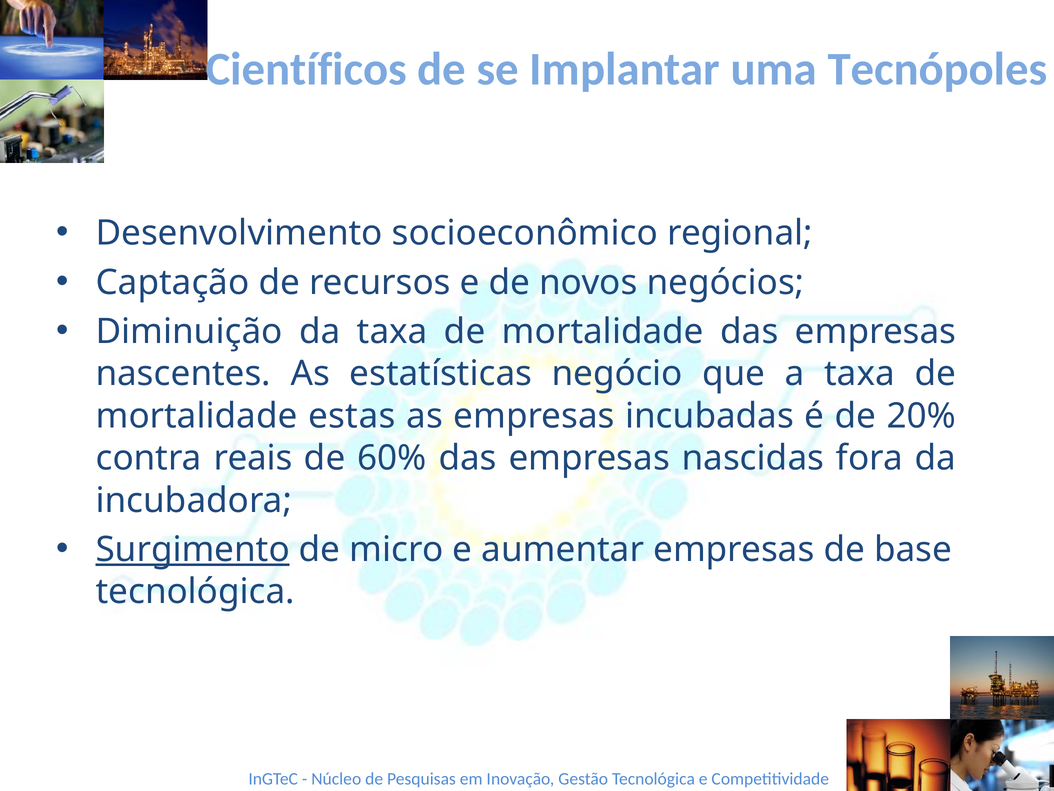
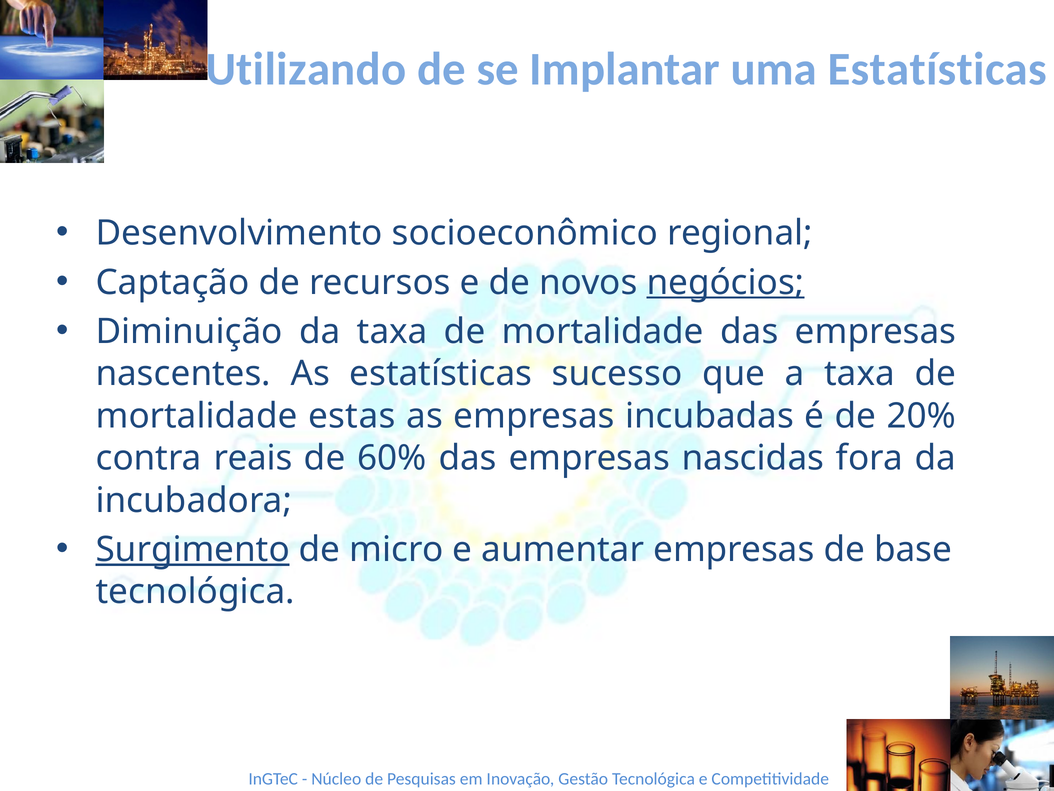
Científicos: Científicos -> Utilizando (306, 69)
uma Tecnópoles: Tecnópoles -> Estatísticas (937, 69)
negócios underline: none -> present (725, 282)
negócio: negócio -> sucesso (617, 374)
